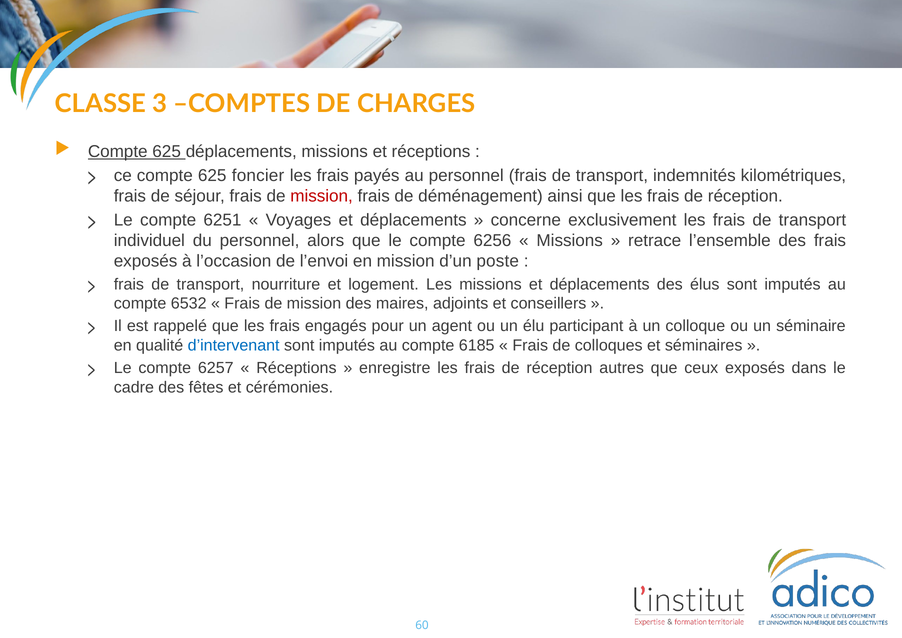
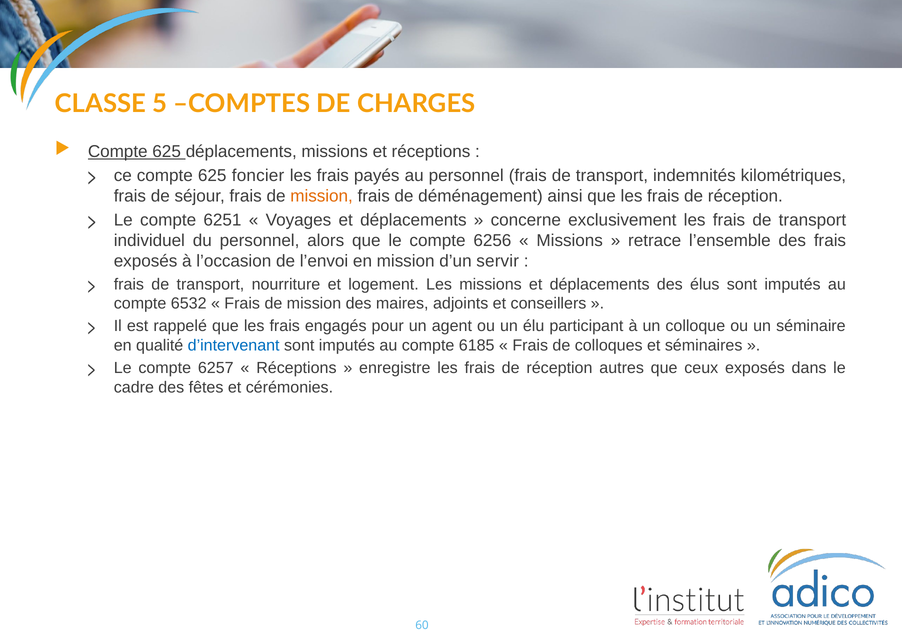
3: 3 -> 5 (160, 104)
mission colour: red -> orange (322, 196)
poste: poste -> servir (498, 261)
